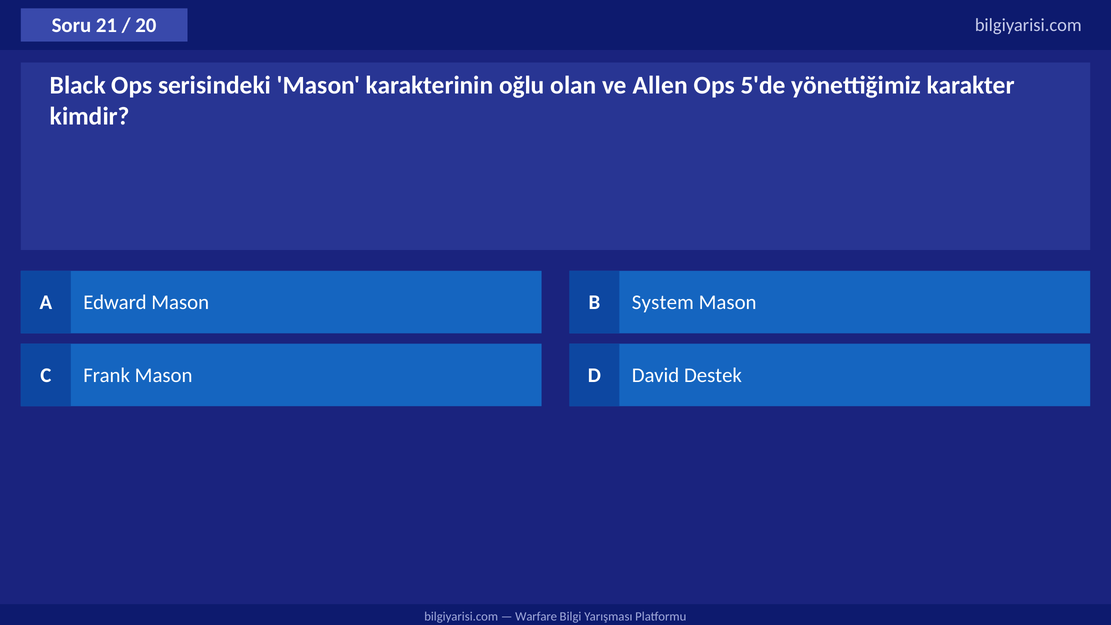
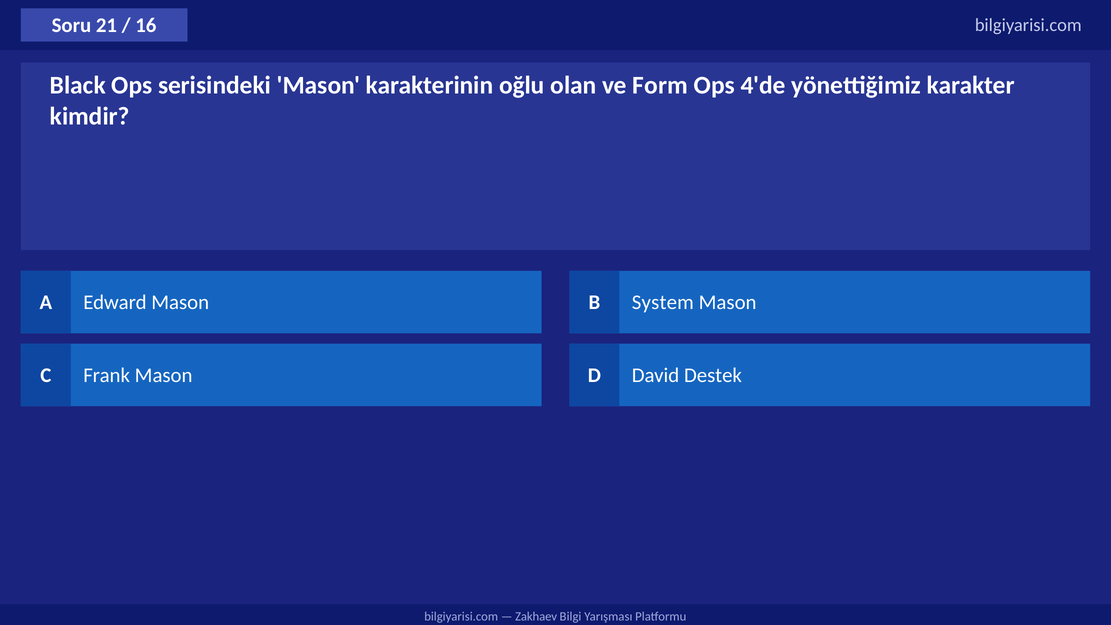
20: 20 -> 16 (146, 25)
Allen: Allen -> Form (660, 86)
5'de: 5'de -> 4'de (763, 86)
Warfare: Warfare -> Zakhaev (536, 616)
